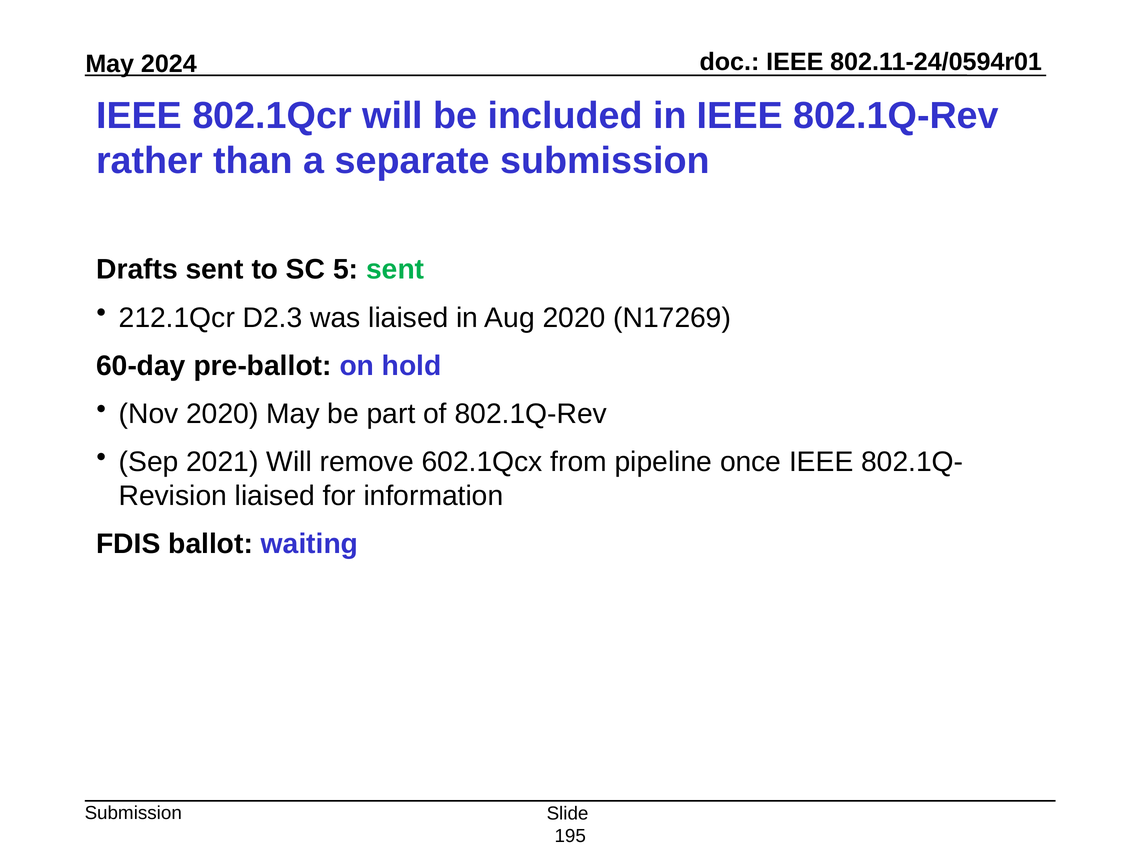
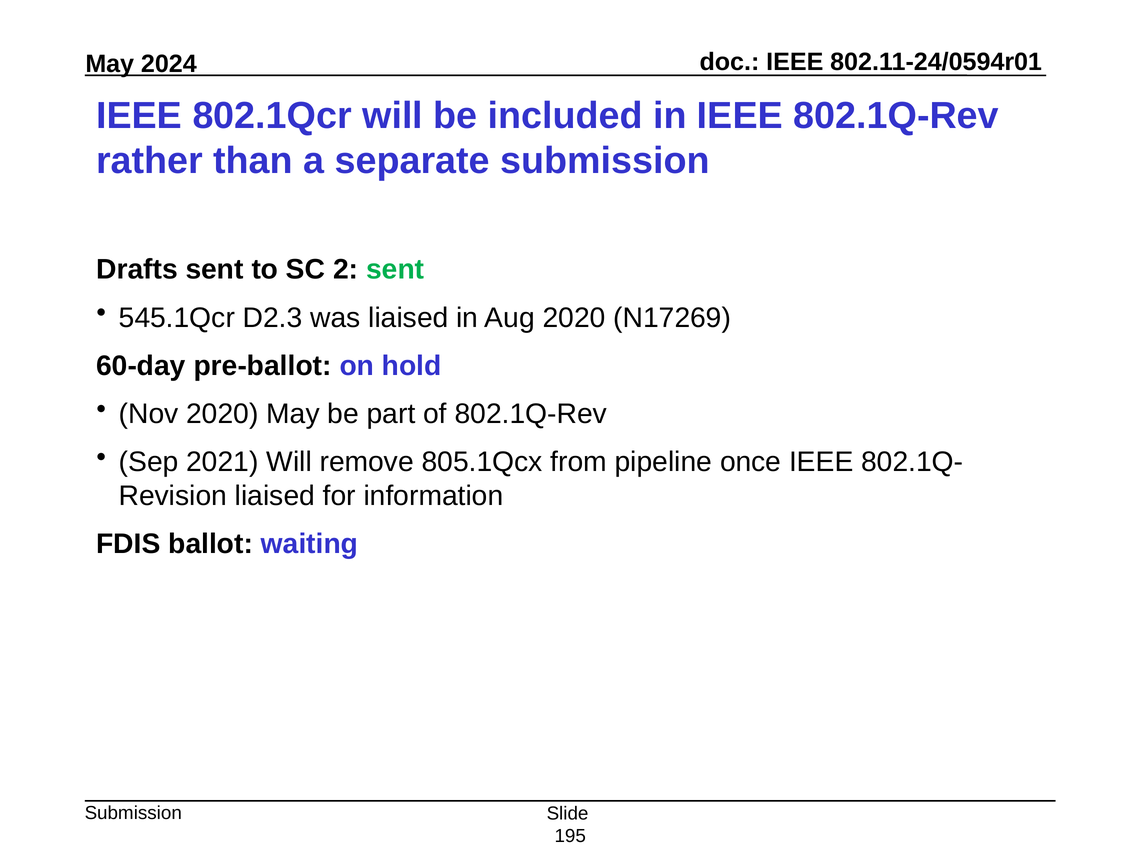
5: 5 -> 2 (346, 270)
212.1Qcr: 212.1Qcr -> 545.1Qcr (177, 318)
602.1Qcx: 602.1Qcx -> 805.1Qcx (482, 462)
